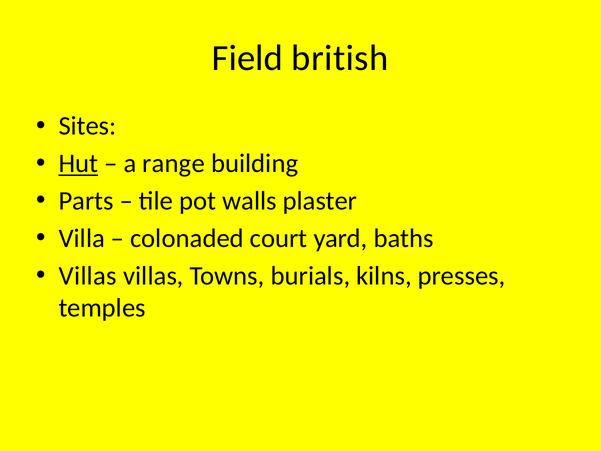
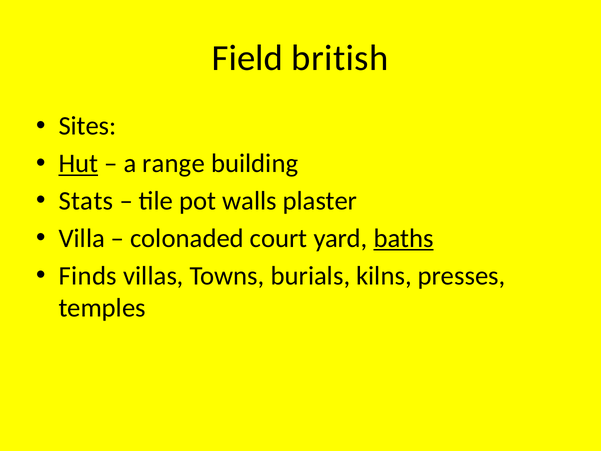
Parts: Parts -> Stats (86, 201)
baths underline: none -> present (404, 238)
Villas: Villas -> Finds (88, 276)
